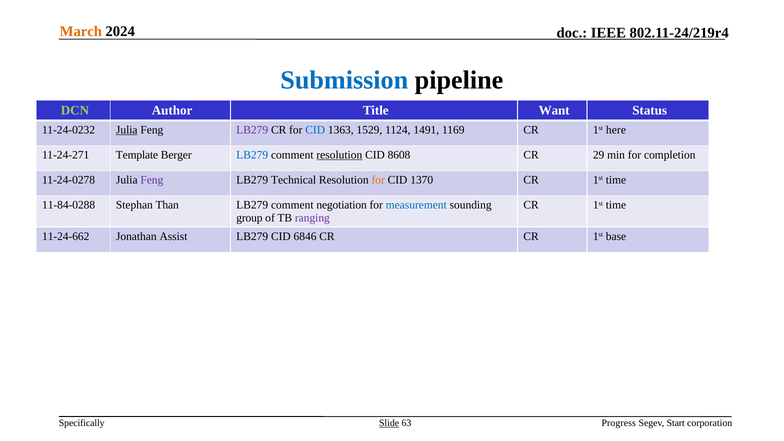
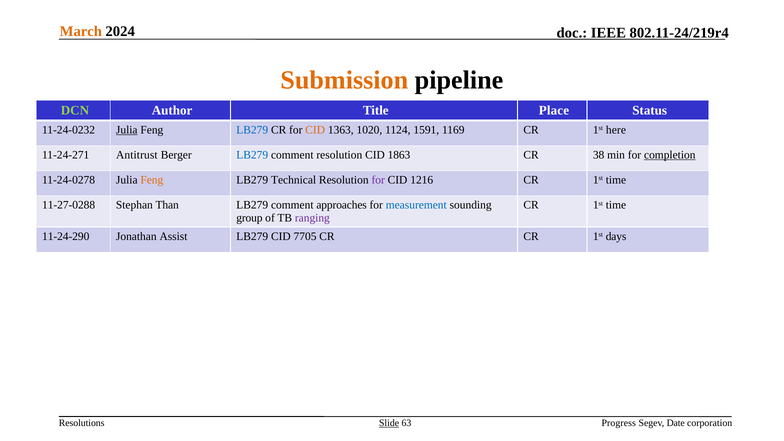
Submission colour: blue -> orange (344, 80)
Want: Want -> Place (554, 110)
LB279 colour: purple -> blue (252, 130)
CID colour: blue -> orange (315, 130)
1529: 1529 -> 1020 (369, 130)
1491: 1491 -> 1591 (426, 130)
Template: Template -> Antitrust (137, 155)
resolution underline: present -> none (339, 155)
8608: 8608 -> 1863 (399, 155)
29: 29 -> 38 (599, 155)
completion underline: none -> present (670, 155)
Feng colour: purple -> orange (152, 180)
for colour: orange -> purple (378, 180)
1370: 1370 -> 1216 (422, 180)
11-84-0288: 11-84-0288 -> 11-27-0288 (69, 205)
negotiation: negotiation -> approaches (342, 205)
11-24-662: 11-24-662 -> 11-24-290 (66, 236)
6846: 6846 -> 7705 (305, 236)
base: base -> days (616, 236)
Specifically: Specifically -> Resolutions (82, 423)
Start: Start -> Date (676, 423)
